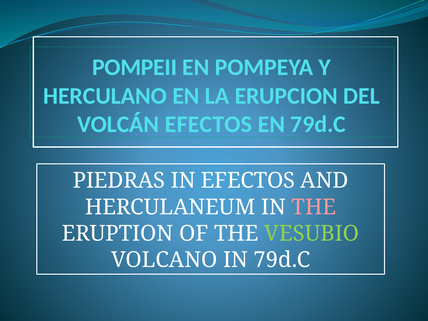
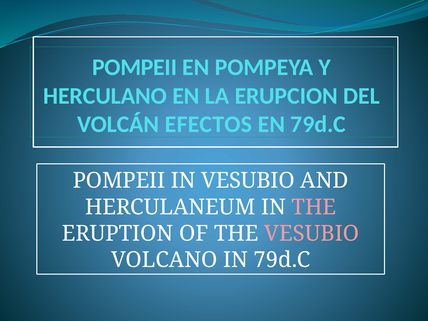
PIEDRAS: PIEDRAS -> POMPEII (119, 181)
IN EFECTOS: EFECTOS -> VESUBIO (248, 181)
VESUBIO colour: light green -> pink (312, 233)
